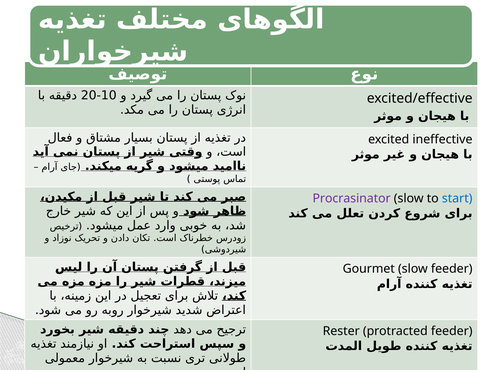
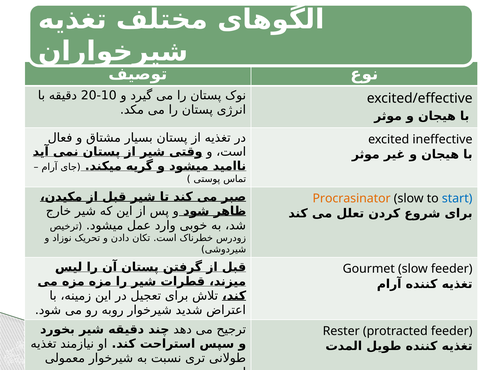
Procrasinator colour: purple -> orange (352, 199)
